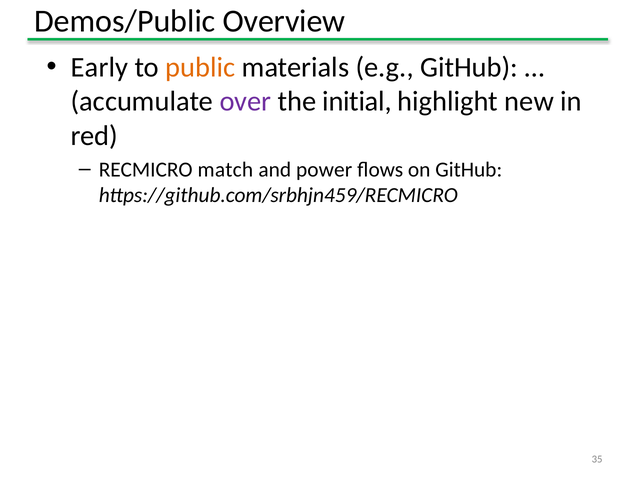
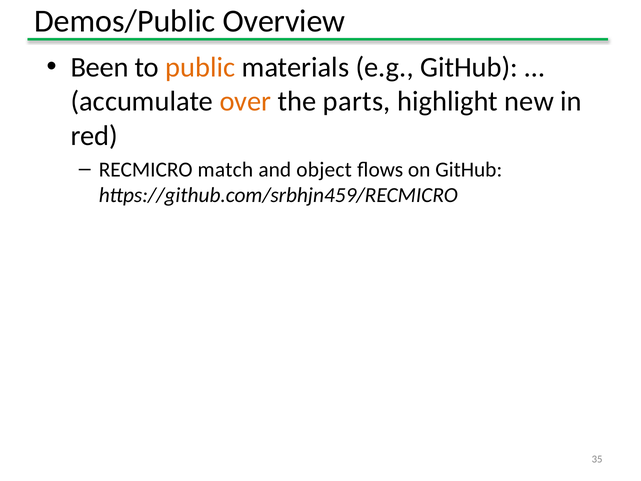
Early: Early -> Been (100, 67)
over colour: purple -> orange (245, 102)
initial: initial -> parts (357, 102)
power: power -> object (324, 169)
